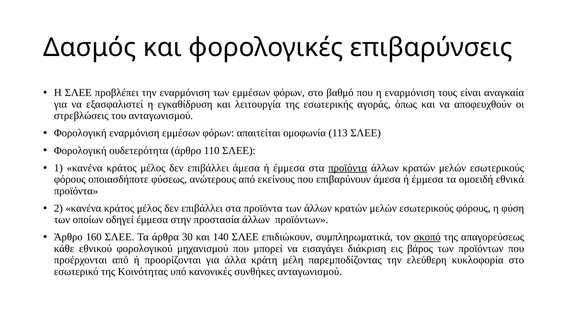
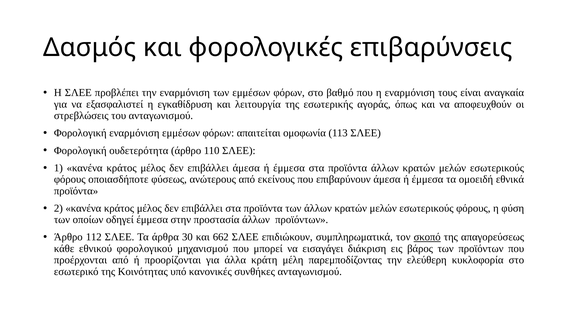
προϊόντα underline: present -> none (348, 168)
160: 160 -> 112 (94, 238)
140: 140 -> 662 (221, 238)
